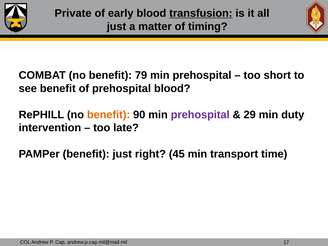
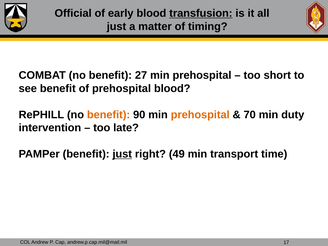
Private: Private -> Official (73, 13)
79: 79 -> 27 (141, 75)
prehospital colour: purple -> orange (200, 115)
29: 29 -> 70 (250, 115)
just underline: none -> present (122, 154)
45: 45 -> 49 (177, 154)
